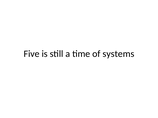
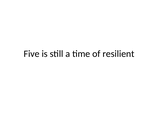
systems: systems -> resilient (118, 54)
